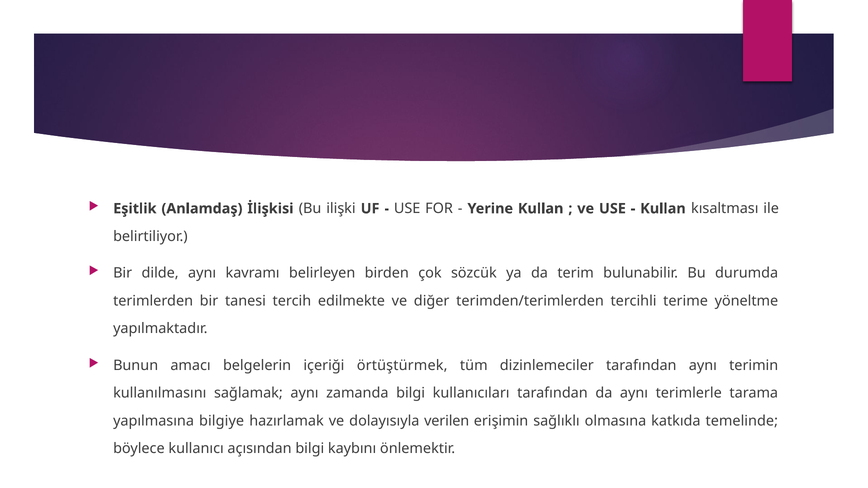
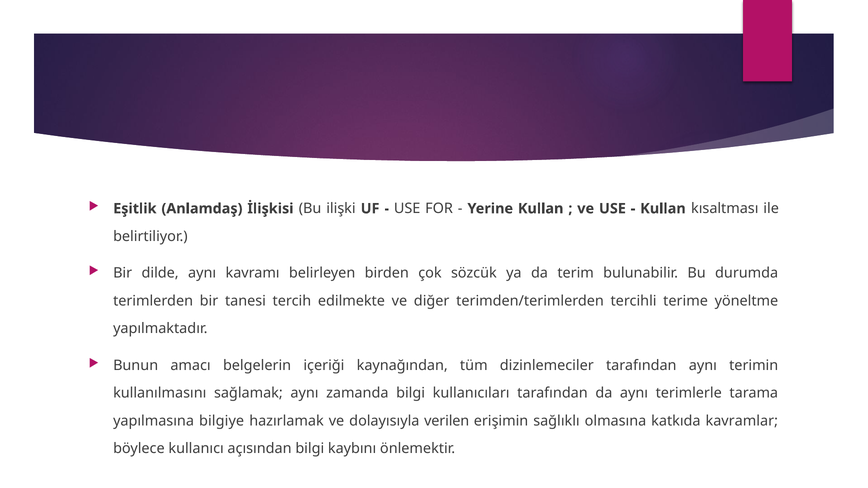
örtüştürmek: örtüştürmek -> kaynağından (402, 366)
temelinde: temelinde -> kavramlar (742, 421)
